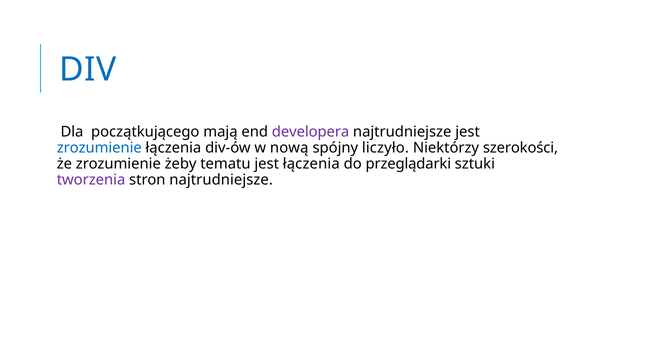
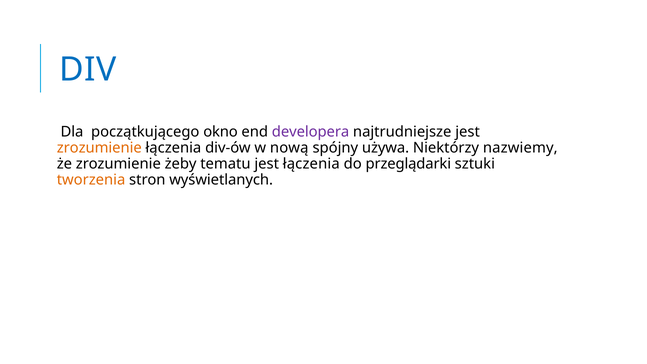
mają: mają -> okno (221, 132)
zrozumienie colour: blue -> orange (99, 148)
liczyło: liczyło -> używa (386, 148)
szerokości: szerokości -> nazwiemy (520, 148)
tworzenia colour: purple -> orange (91, 180)
stron najtrudniejsze: najtrudniejsze -> wyświetlanych (221, 180)
